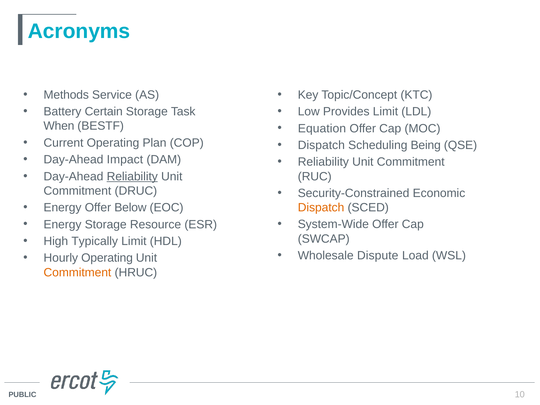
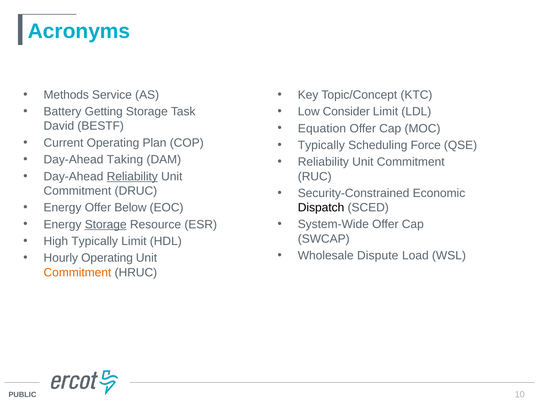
Provides: Provides -> Consider (346, 112)
Certain: Certain -> Getting (104, 112)
When: When -> David (59, 126)
Dispatch: Dispatch -> Typically (321, 145)
Being: Being -> Force (426, 145)
Impact: Impact -> Taking (125, 160)
Dispatch colour: orange -> black (321, 208)
Storage underline: none -> present (106, 224)
